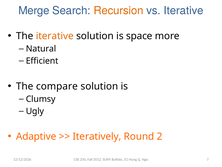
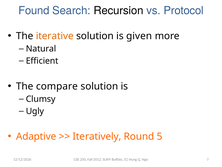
Merge: Merge -> Found (34, 10)
Recursion colour: orange -> black (118, 10)
vs Iterative: Iterative -> Protocol (184, 10)
space: space -> given (139, 36)
2: 2 -> 5 (160, 136)
